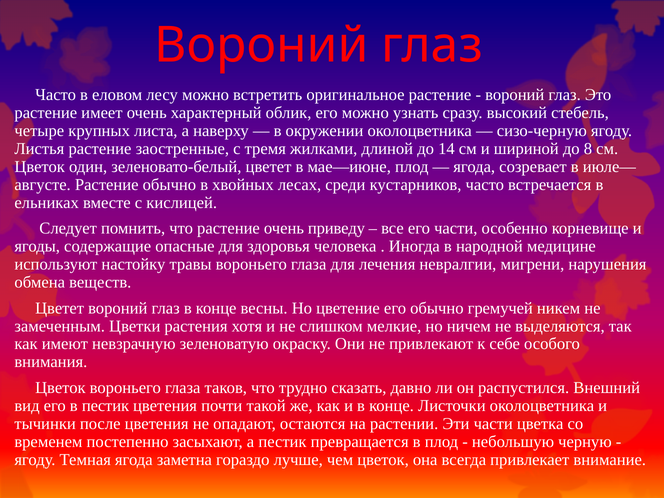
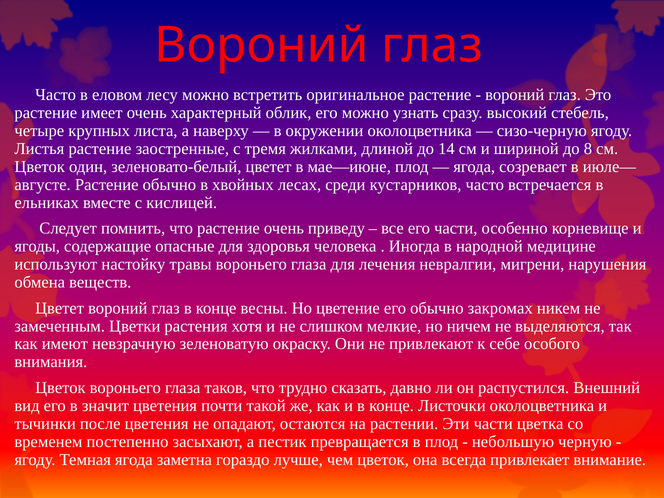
гремучей: гремучей -> закромах (500, 308)
в пестик: пестик -> значит (105, 406)
